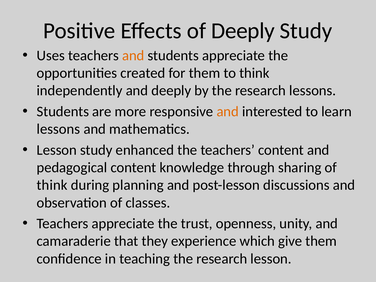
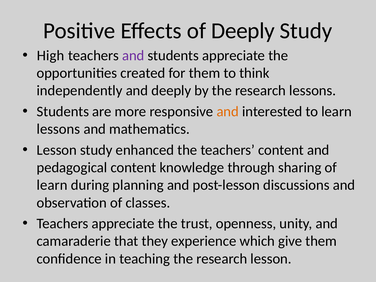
Uses: Uses -> High (51, 56)
and colour: orange -> purple (133, 56)
think: think -> learn (52, 185)
